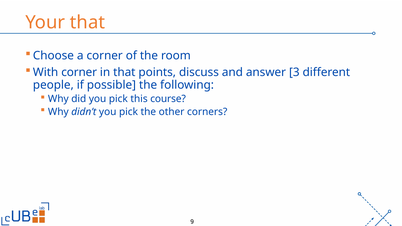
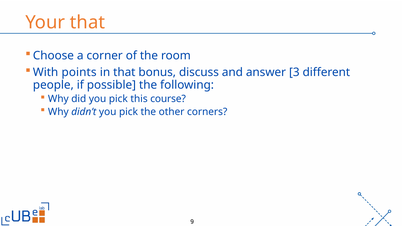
With corner: corner -> points (79, 72)
points: points -> bonus (157, 72)
